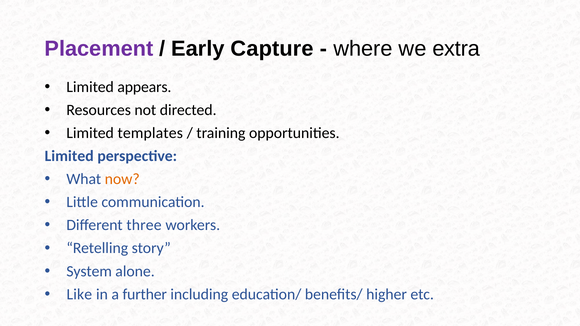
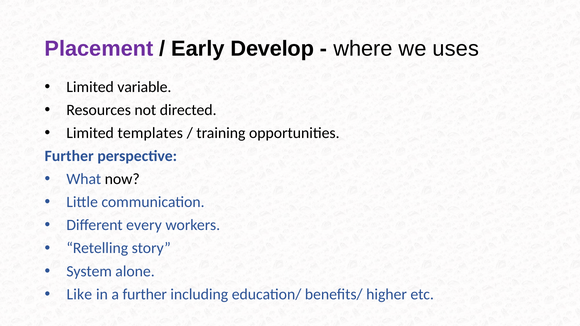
Capture: Capture -> Develop (272, 49)
extra: extra -> uses (456, 49)
appears: appears -> variable (144, 87)
Limited: Limited -> Further (69, 156)
now colour: orange -> black (122, 179)
three: three -> every (144, 225)
